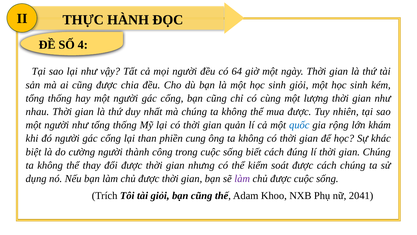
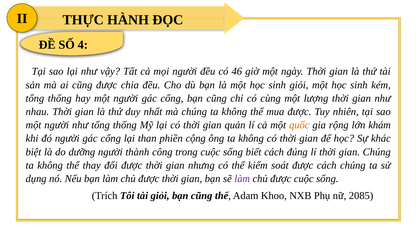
64: 64 -> 46 (237, 71)
quốc colour: blue -> orange (299, 125)
cung: cung -> cộng (196, 138)
cường: cường -> dưỡng (82, 152)
2041: 2041 -> 2085 (361, 195)
